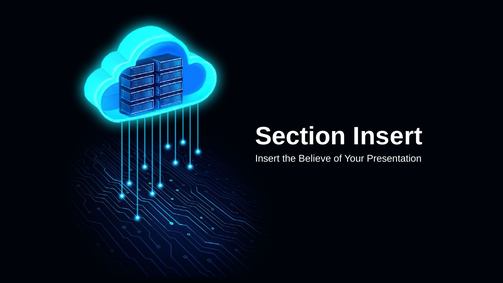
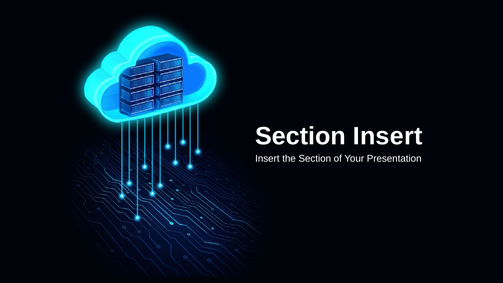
the Believe: Believe -> Section (315, 159)
